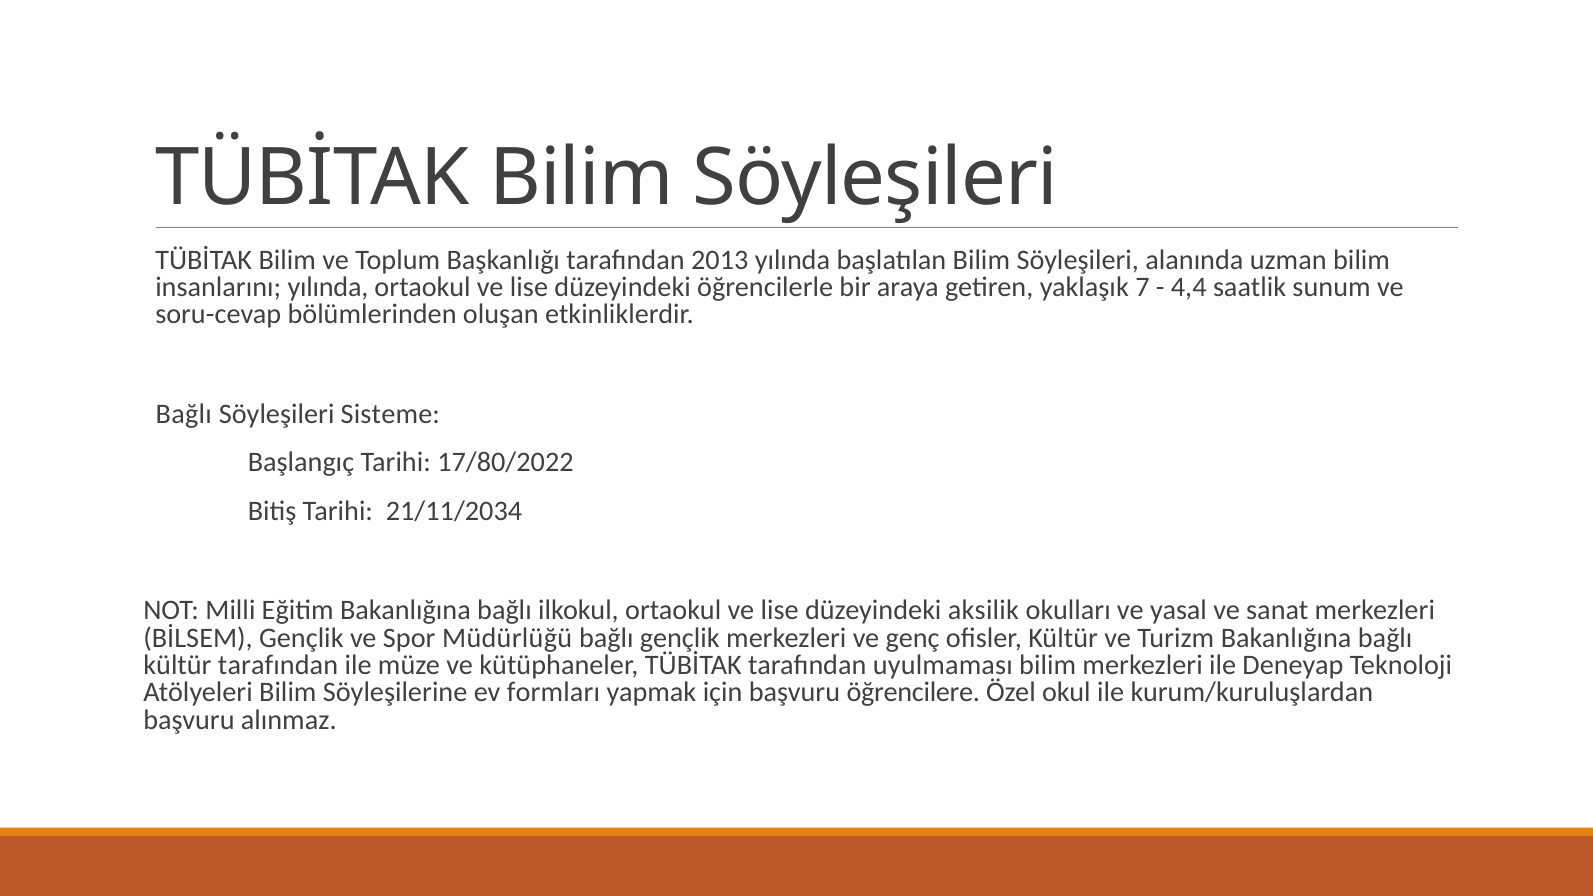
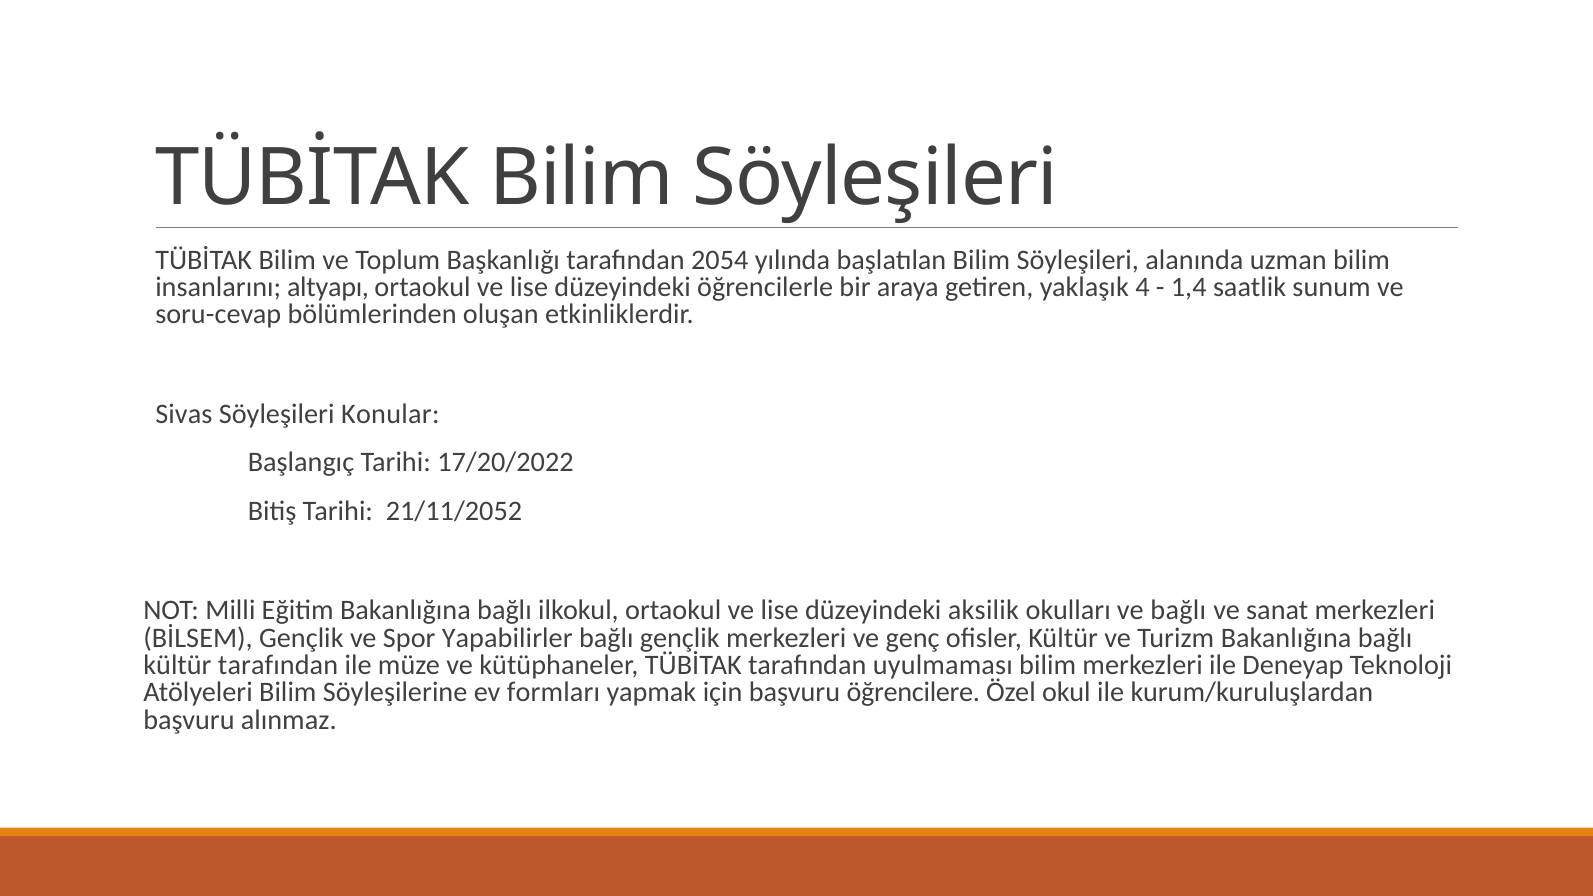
2013: 2013 -> 2054 (720, 260)
insanlarını yılında: yılında -> altyapı (328, 287)
7: 7 -> 4 (1142, 287)
4,4: 4,4 -> 1,4 (1189, 287)
Bağlı: Bağlı -> Sivas (184, 414)
Sisteme: Sisteme -> Konular (390, 414)
17/80/2022: 17/80/2022 -> 17/20/2022 (505, 462)
21/11/2034: 21/11/2034 -> 21/11/2052 (454, 511)
ve yasal: yasal -> bağlı (1178, 610)
Müdürlüğü: Müdürlüğü -> Yapabilirler (507, 638)
